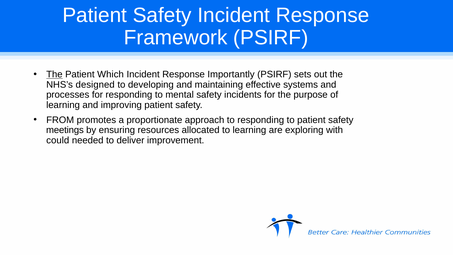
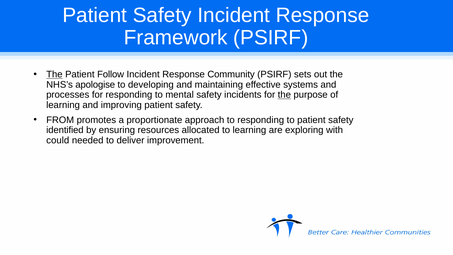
Which: Which -> Follow (111, 74)
Importantly: Importantly -> Community (231, 74)
designed: designed -> apologise (95, 85)
the underline: none -> present (284, 95)
meetings: meetings -> identified (65, 130)
